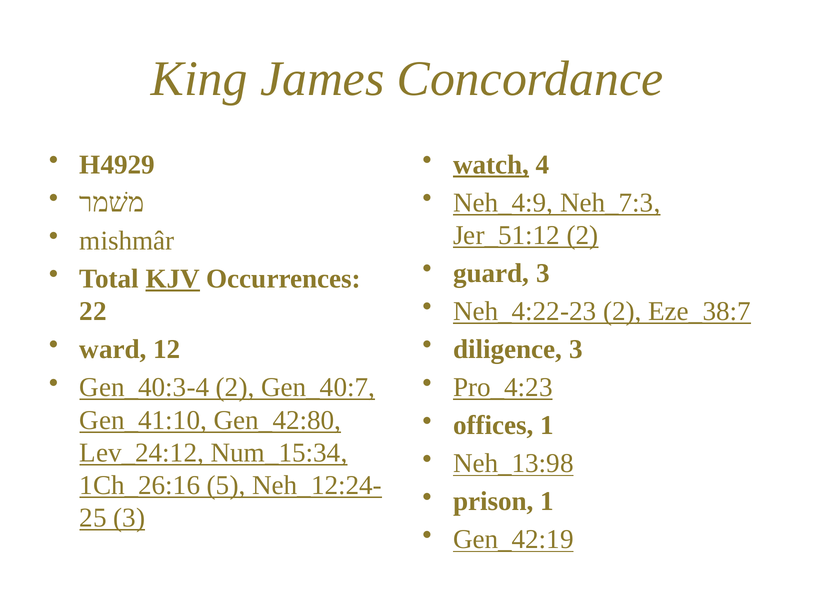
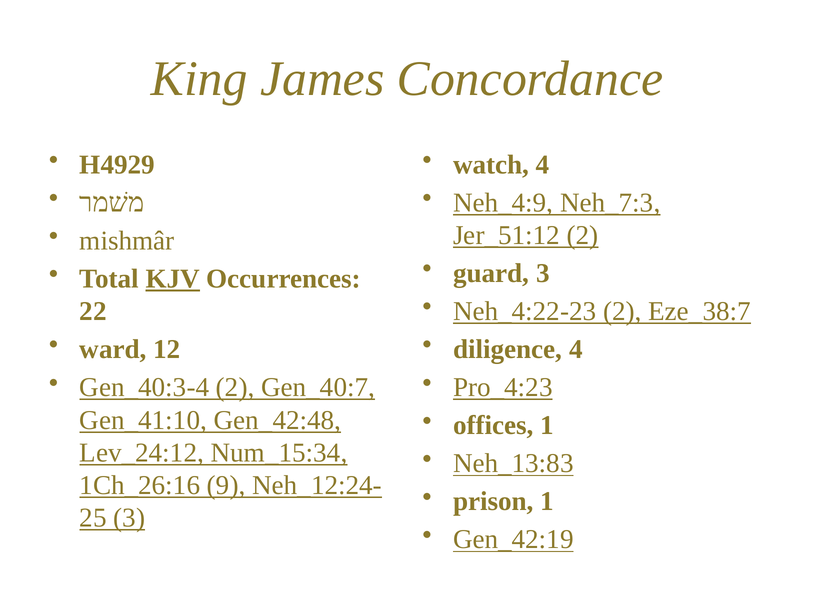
watch underline: present -> none (491, 165)
diligence 3: 3 -> 4 (576, 350)
Gen_42:80: Gen_42:80 -> Gen_42:48 (277, 420)
Neh_13:98: Neh_13:98 -> Neh_13:83 (513, 464)
5: 5 -> 9 (226, 485)
